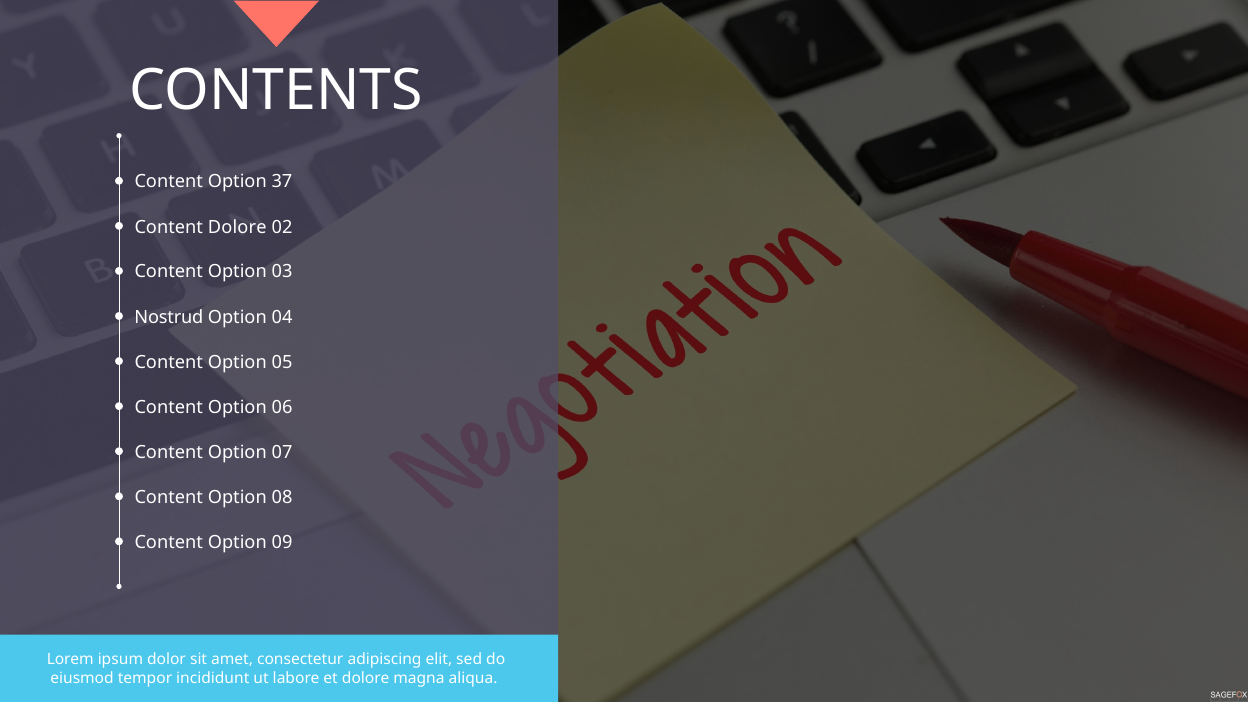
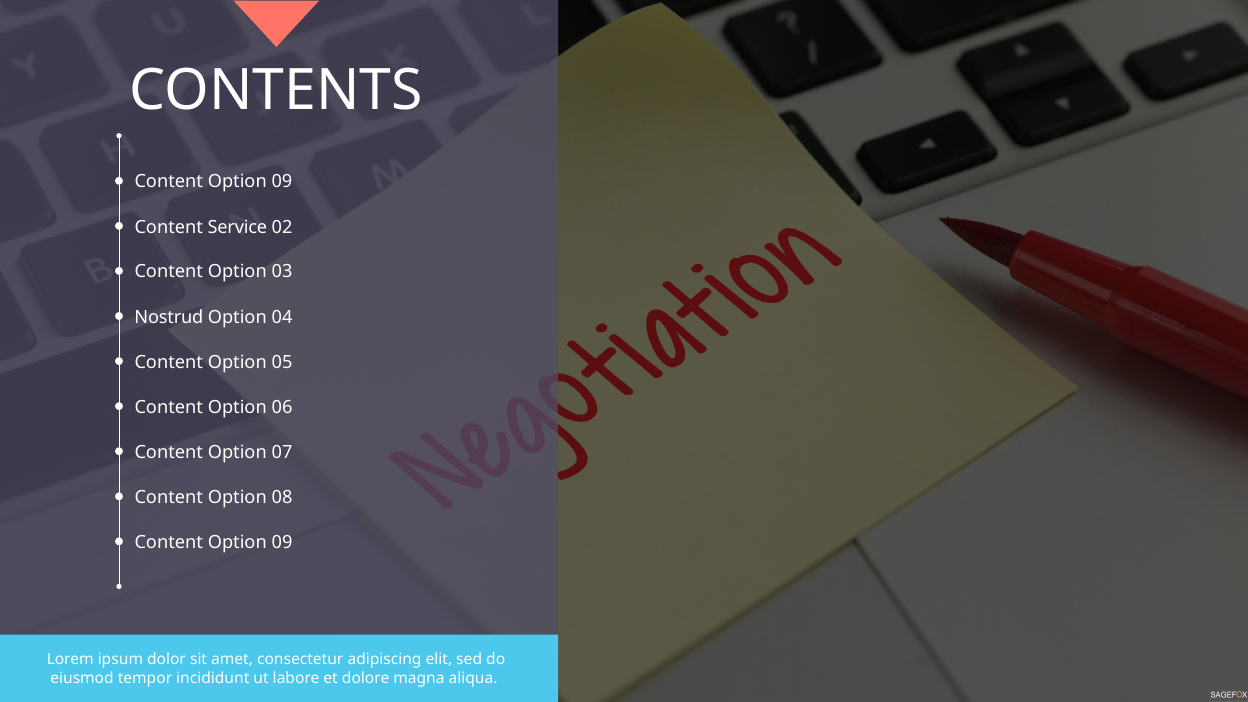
37: 37 -> 09 (282, 182)
Content Dolore: Dolore -> Service (237, 227)
